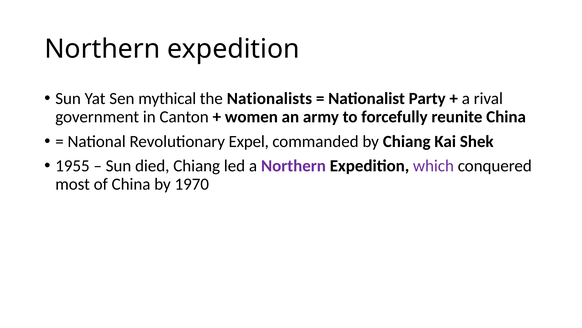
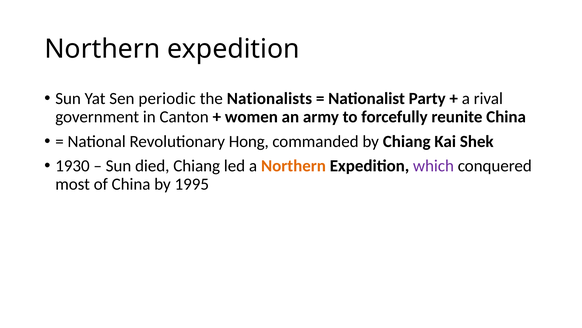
mythical: mythical -> periodic (167, 98)
Expel: Expel -> Hong (249, 141)
1955: 1955 -> 1930 (72, 166)
Northern colour: purple -> orange (293, 166)
1970: 1970 -> 1995 (192, 184)
